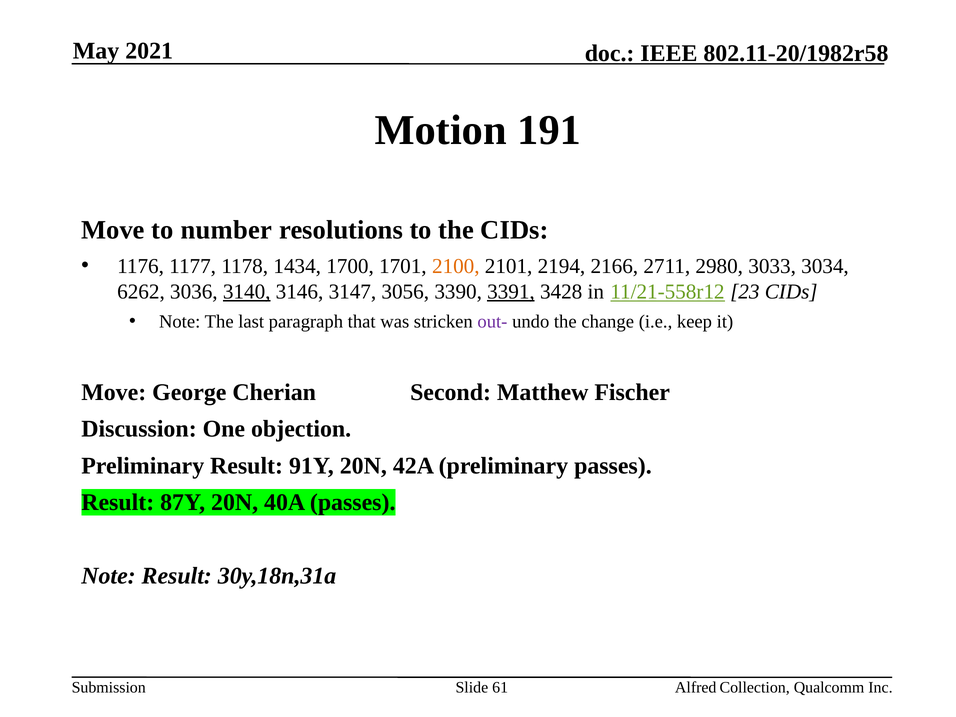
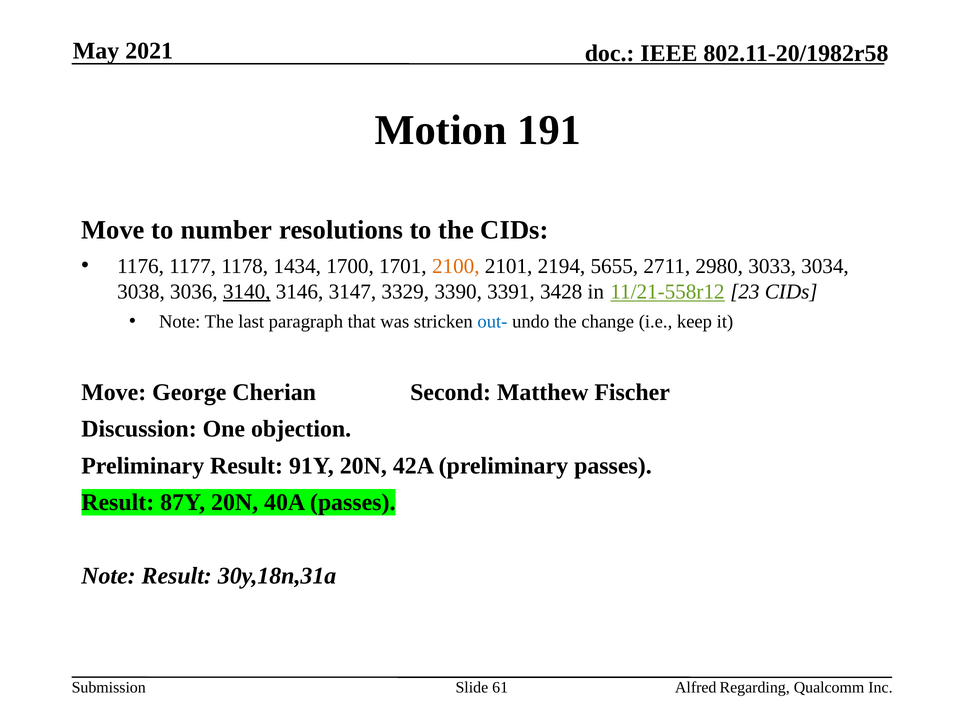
2166: 2166 -> 5655 (614, 266)
6262: 6262 -> 3038 (141, 292)
3056: 3056 -> 3329 (405, 292)
3391 underline: present -> none (511, 292)
out- colour: purple -> blue (492, 322)
Collection: Collection -> Regarding (755, 688)
